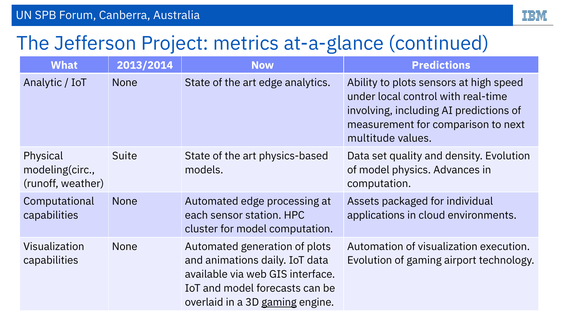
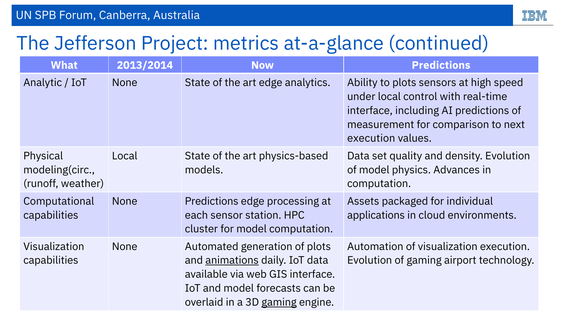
involving: involving -> interface (370, 111)
multitude: multitude -> execution (371, 138)
Suite: Suite -> Local (125, 156)
Automated: Automated -> Predictions (212, 201)
animations underline: none -> present (232, 261)
